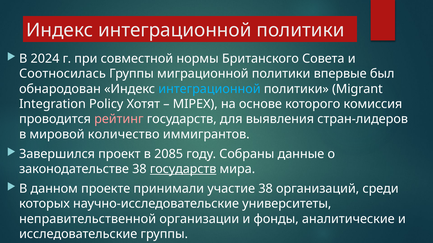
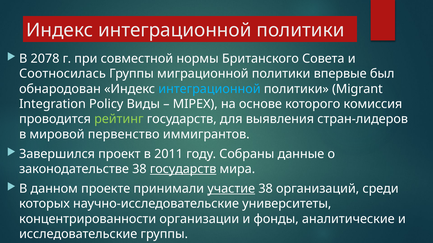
2024: 2024 -> 2078 (45, 59)
Хотят: Хотят -> Виды (143, 104)
рейтинг colour: pink -> light green (119, 119)
количество: количество -> первенство (124, 135)
2085: 2085 -> 2011 (169, 154)
участие underline: none -> present (231, 189)
неправительственной: неправительственной -> концентрированности (88, 219)
